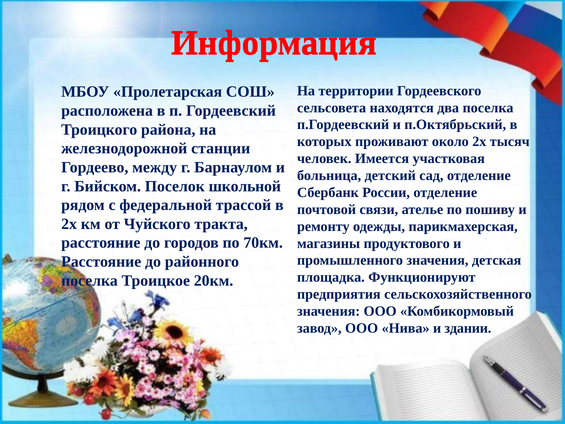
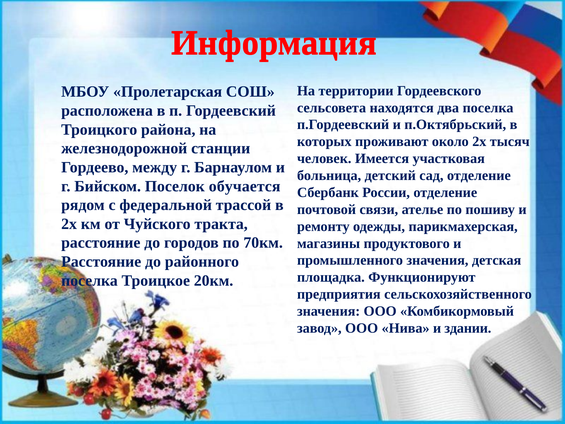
школьной: школьной -> обучается (245, 186)
